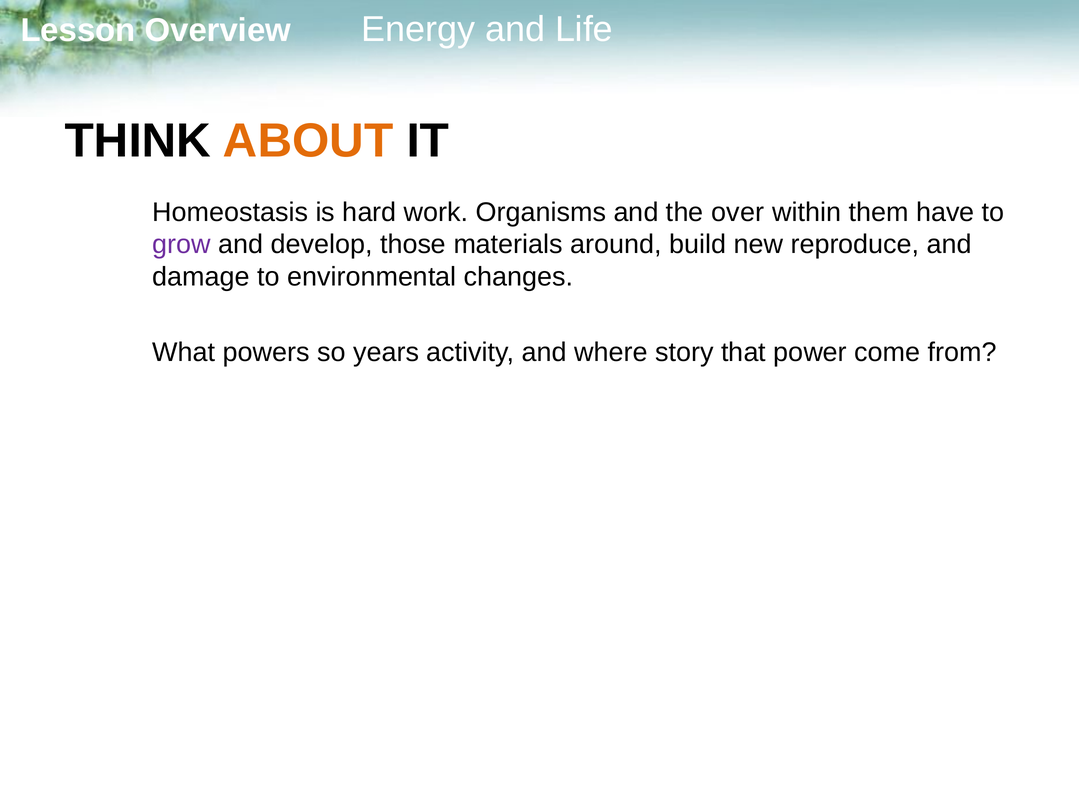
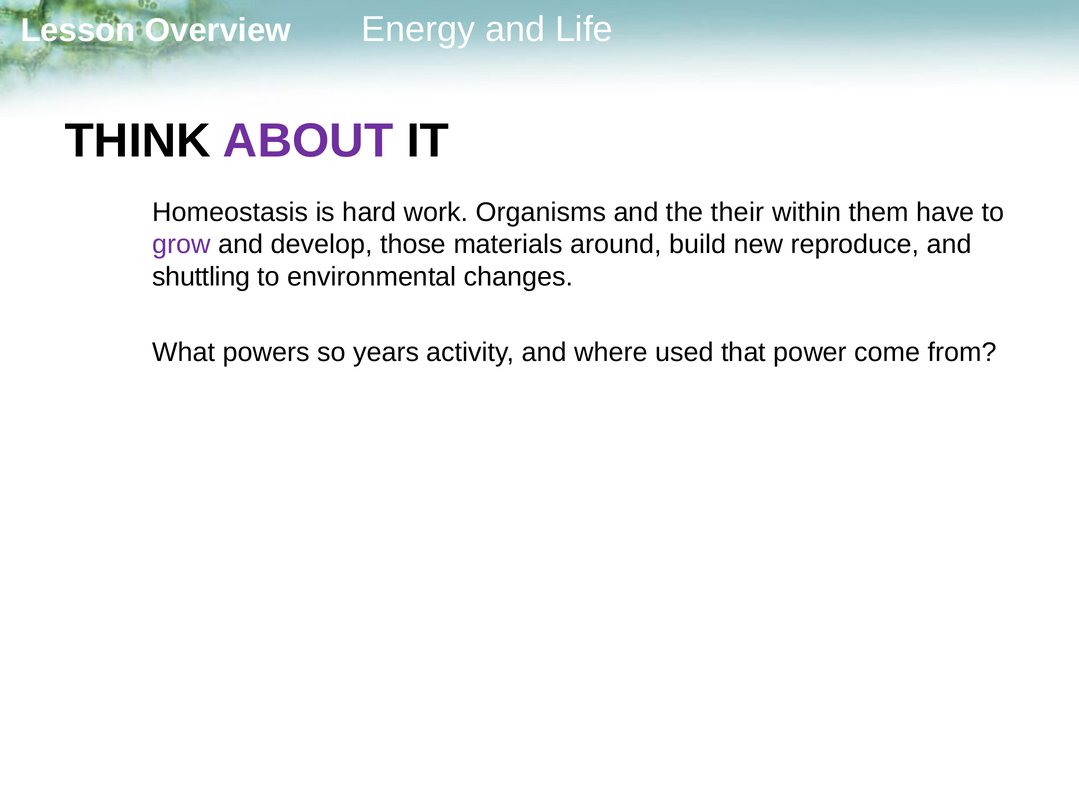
ABOUT colour: orange -> purple (308, 141)
over: over -> their (738, 212)
damage: damage -> shuttling (201, 277)
story: story -> used (684, 353)
